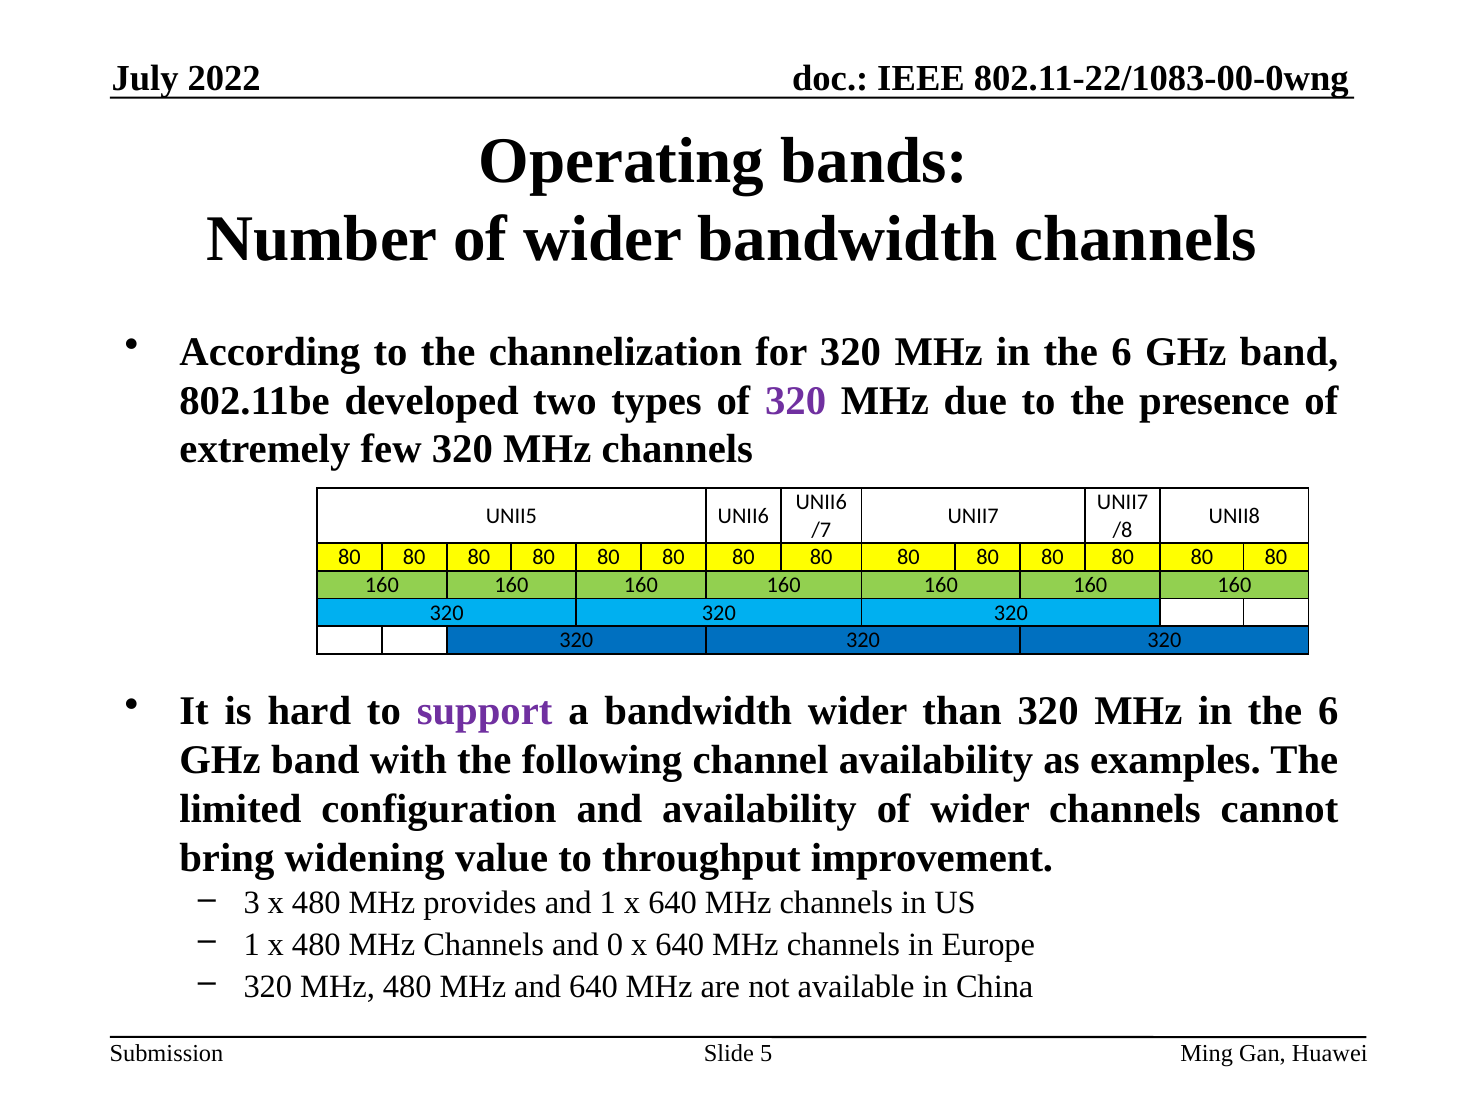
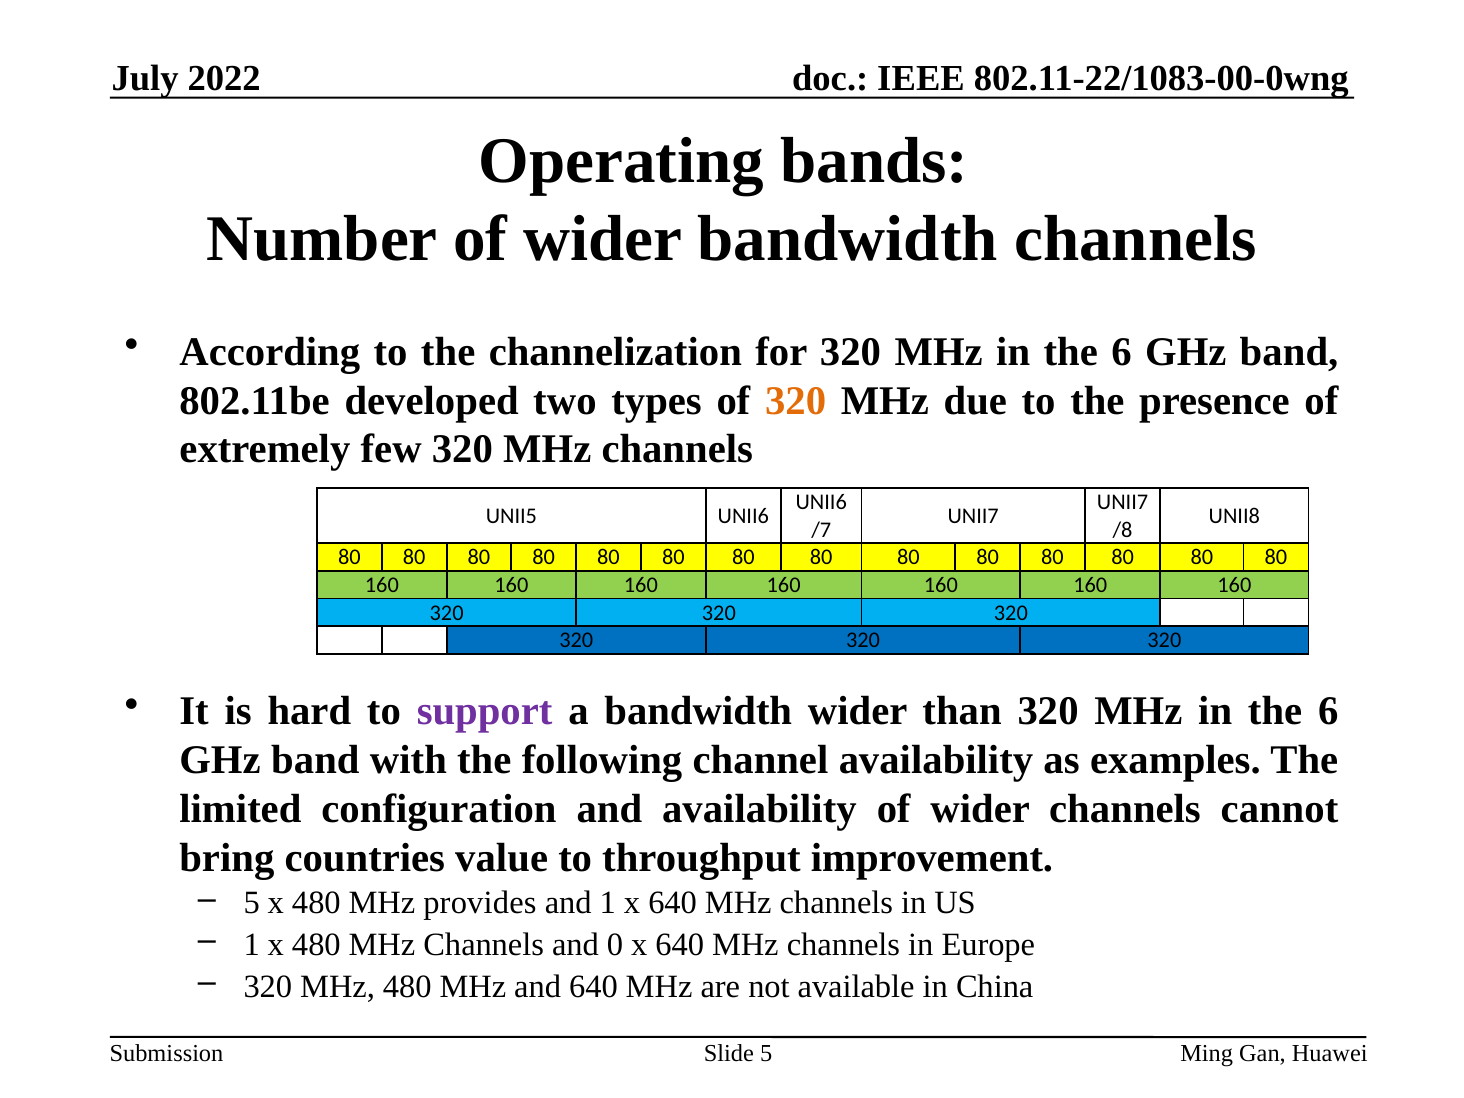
320 colour: purple -> orange (796, 401)
widening: widening -> countries (365, 858)
3: 3 -> 5 (252, 903)
